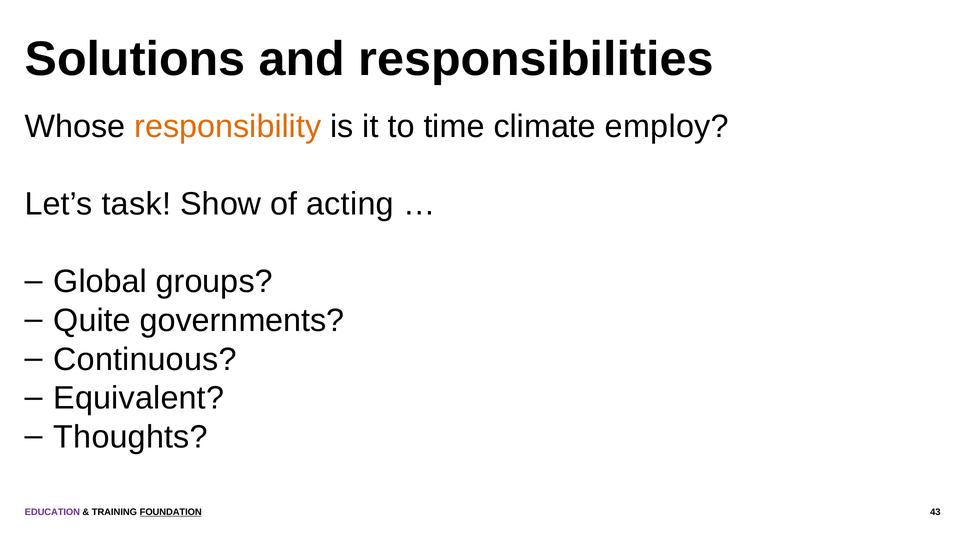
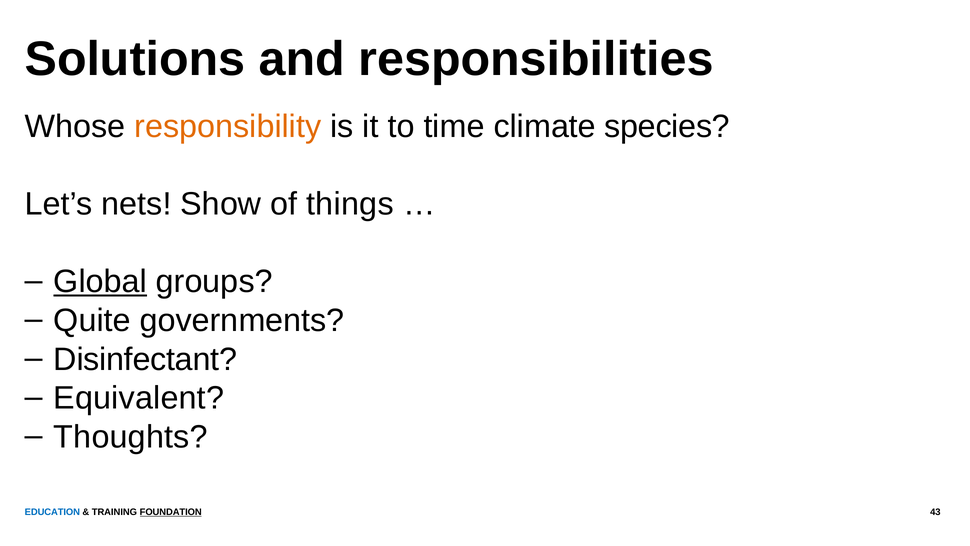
employ: employ -> species (667, 126)
task: task -> nets (136, 204)
acting: acting -> things (350, 204)
Global underline: none -> present (100, 282)
Continuous: Continuous -> Disinfectant (145, 359)
EDUCATION colour: purple -> blue (52, 512)
